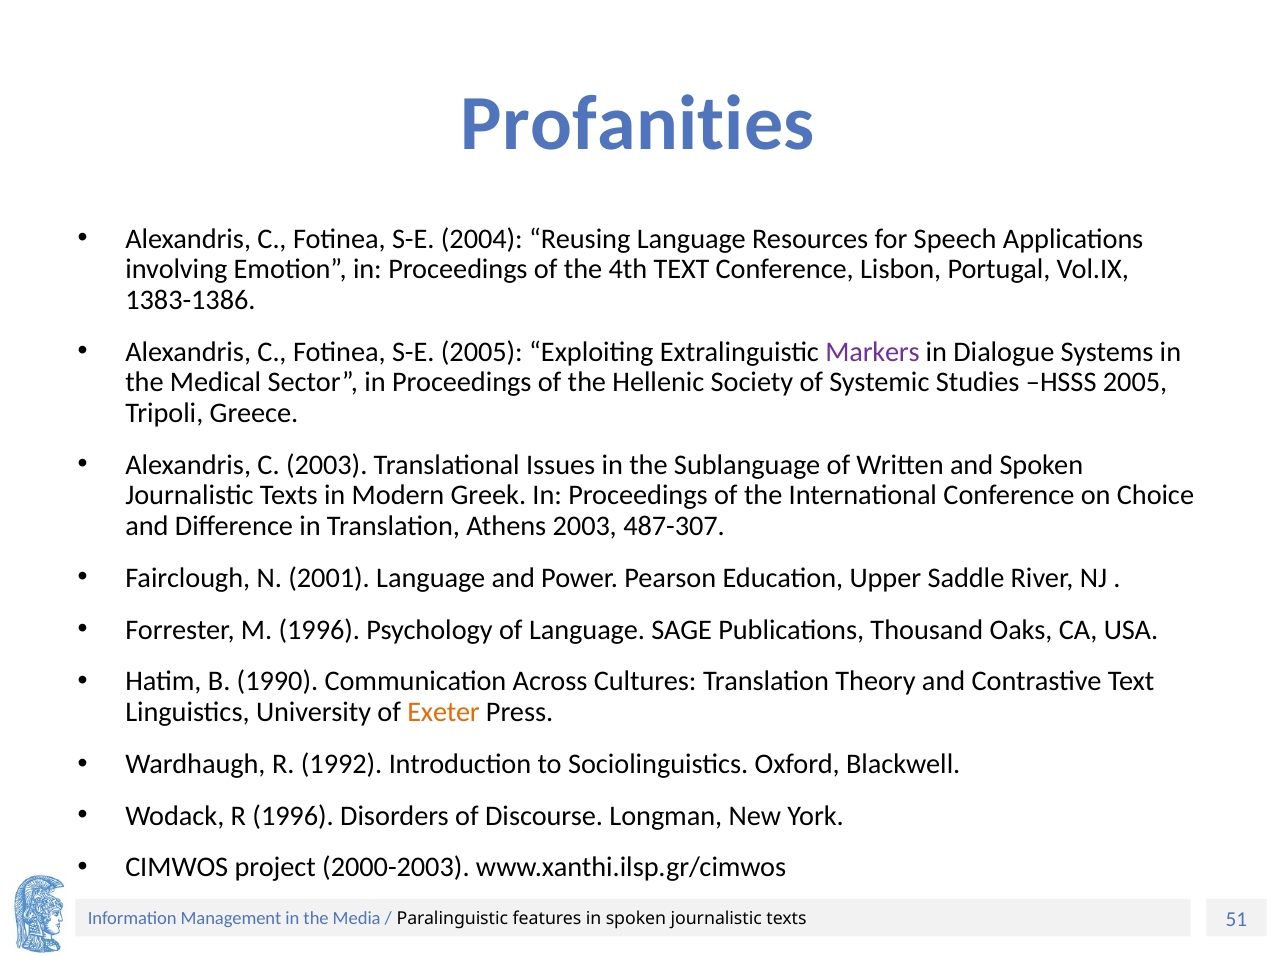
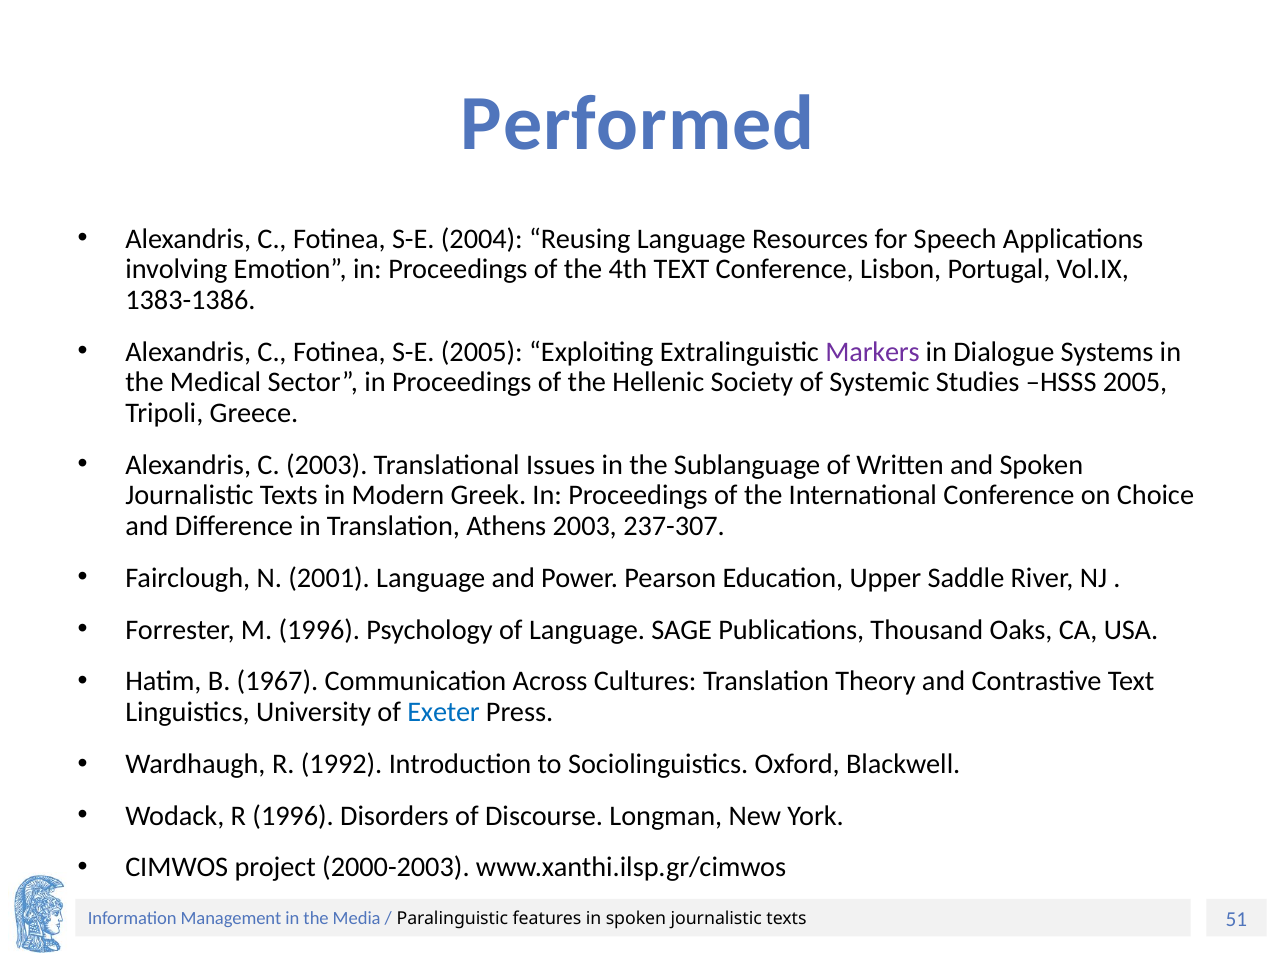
Profanities: Profanities -> Performed (637, 124)
487-307: 487-307 -> 237-307 (674, 526)
1990: 1990 -> 1967 (277, 681)
Exeter colour: orange -> blue (444, 712)
